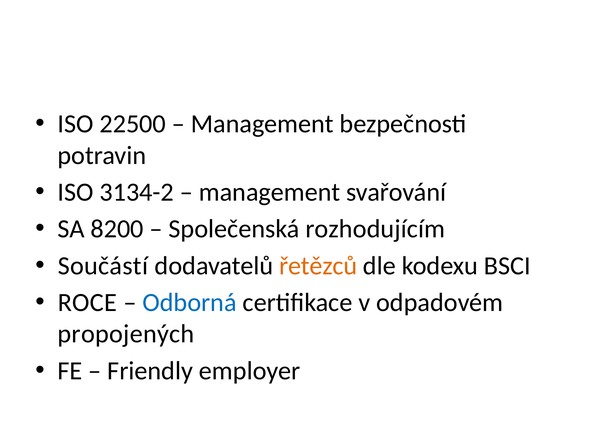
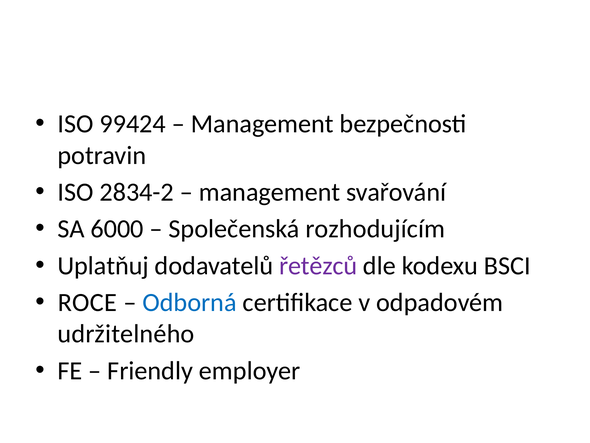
22500: 22500 -> 99424 (133, 124)
3134-2: 3134-2 -> 2834-2 (137, 192)
8200: 8200 -> 6000 (117, 229)
Součástí: Součástí -> Uplatňuj (103, 265)
řetězců colour: orange -> purple (318, 265)
propojených: propojených -> udržitelného (126, 334)
